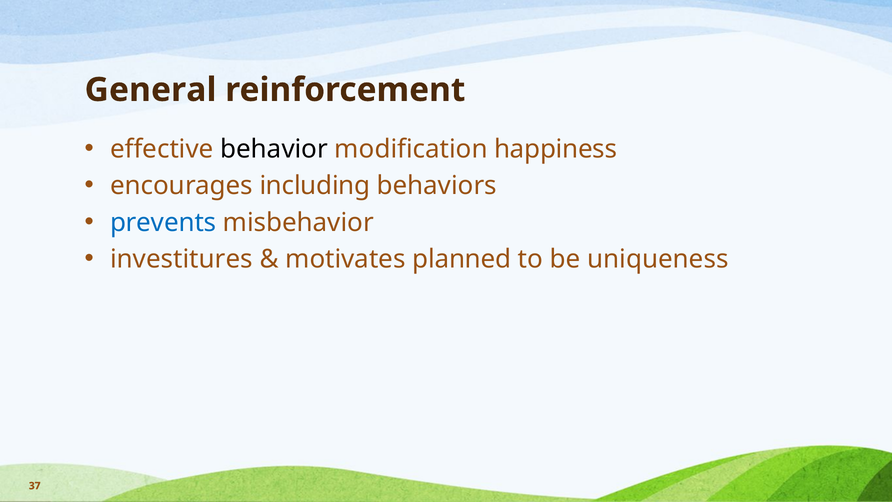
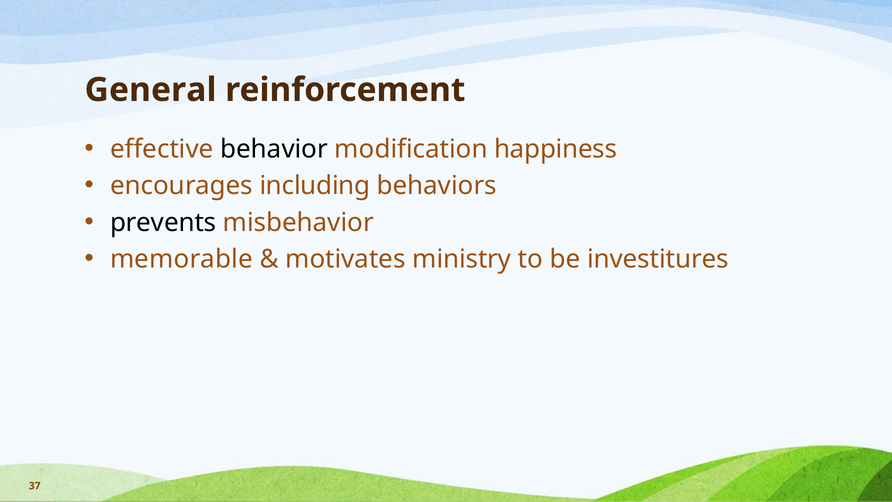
prevents colour: blue -> black (163, 222)
investitures: investitures -> memorable (181, 259)
planned: planned -> ministry (462, 259)
uniqueness: uniqueness -> investitures (658, 259)
